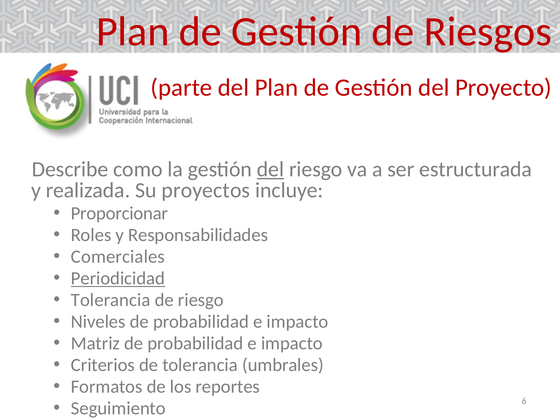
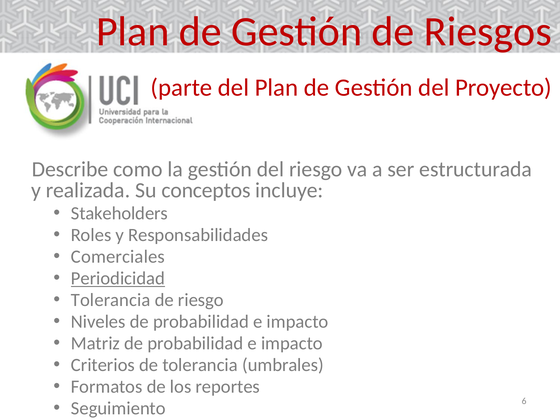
del underline: present -> none (270, 169)
proyectos: proyectos -> conceptos (206, 190)
Proporcionar: Proporcionar -> Stakeholders (119, 213)
